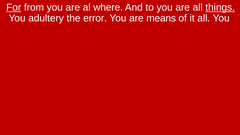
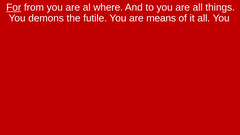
things underline: present -> none (220, 7)
adultery: adultery -> demons (46, 18)
error: error -> futile (95, 18)
